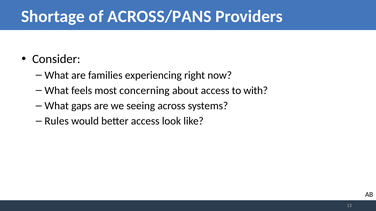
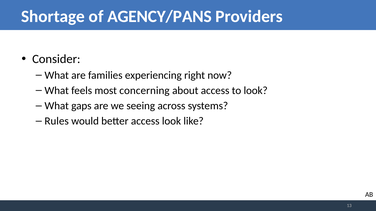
ACROSS/PANS: ACROSS/PANS -> AGENCY/PANS (160, 16)
to with: with -> look (256, 91)
